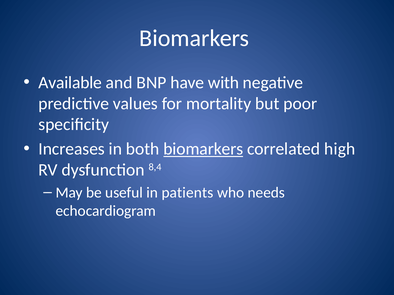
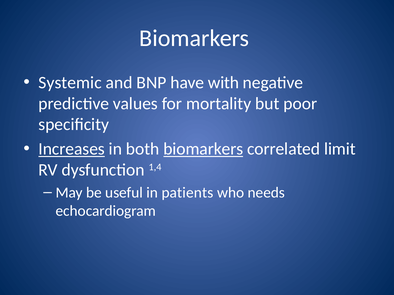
Available: Available -> Systemic (70, 83)
Increases underline: none -> present (72, 149)
high: high -> limit (340, 149)
8,4: 8,4 -> 1,4 (155, 167)
